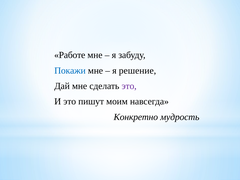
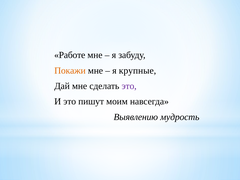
Покажи colour: blue -> orange (70, 71)
решение: решение -> крупные (138, 71)
Конкретно: Конкретно -> Выявлению (136, 117)
